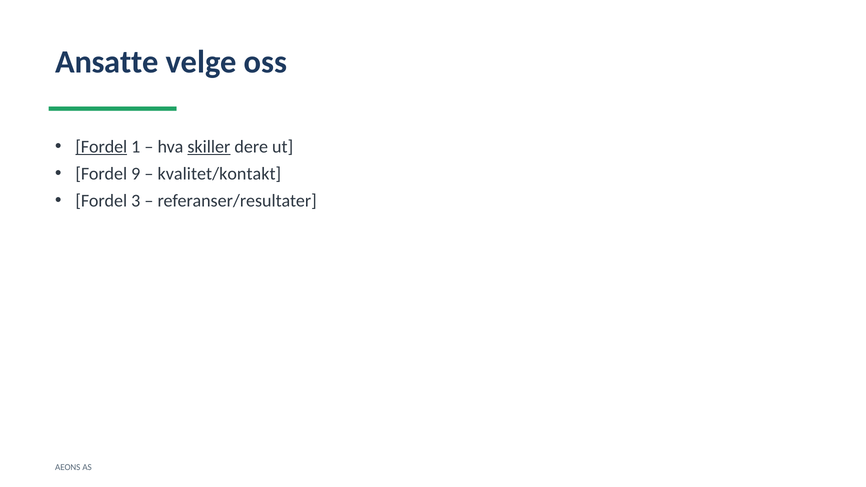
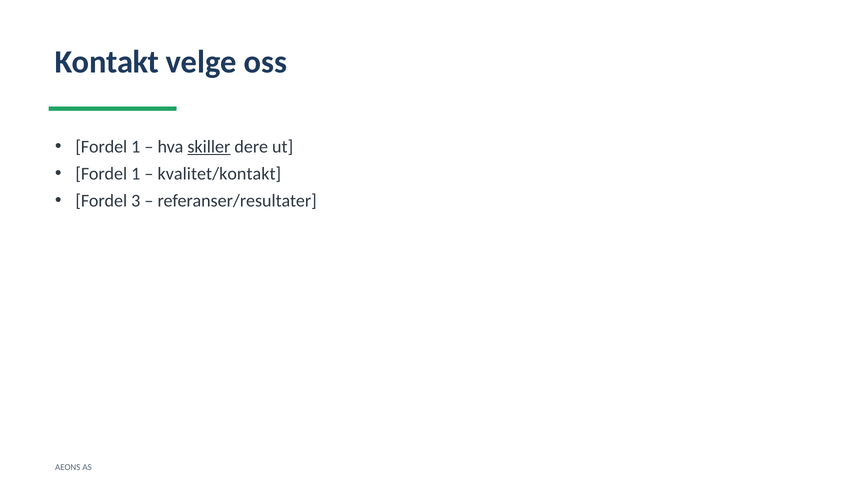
Ansatte: Ansatte -> Kontakt (107, 62)
Fordel underline: present -> none (101, 147)
9: 9 -> 1 (136, 174)
